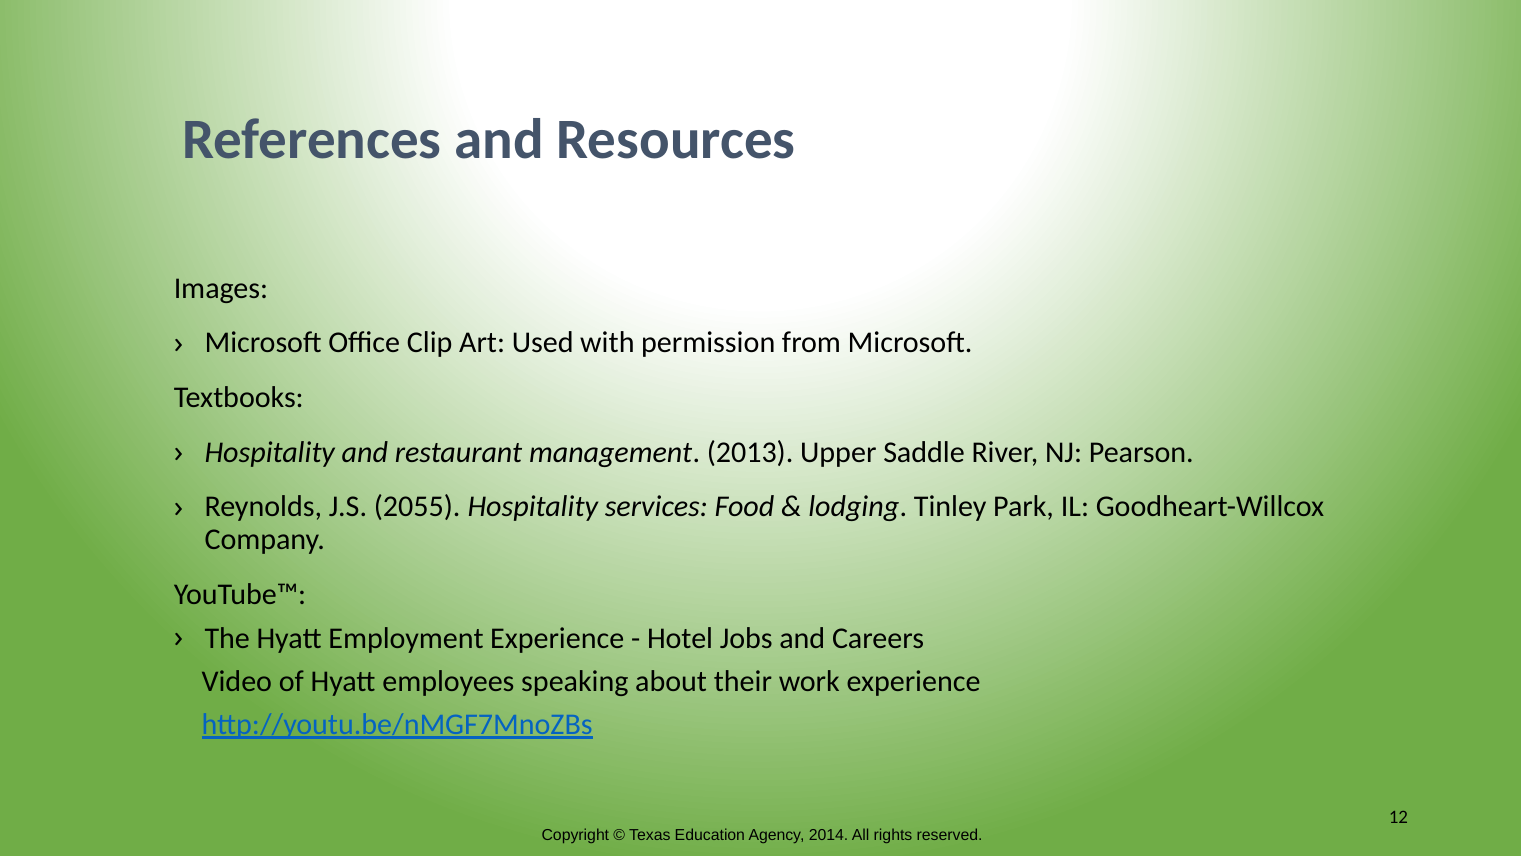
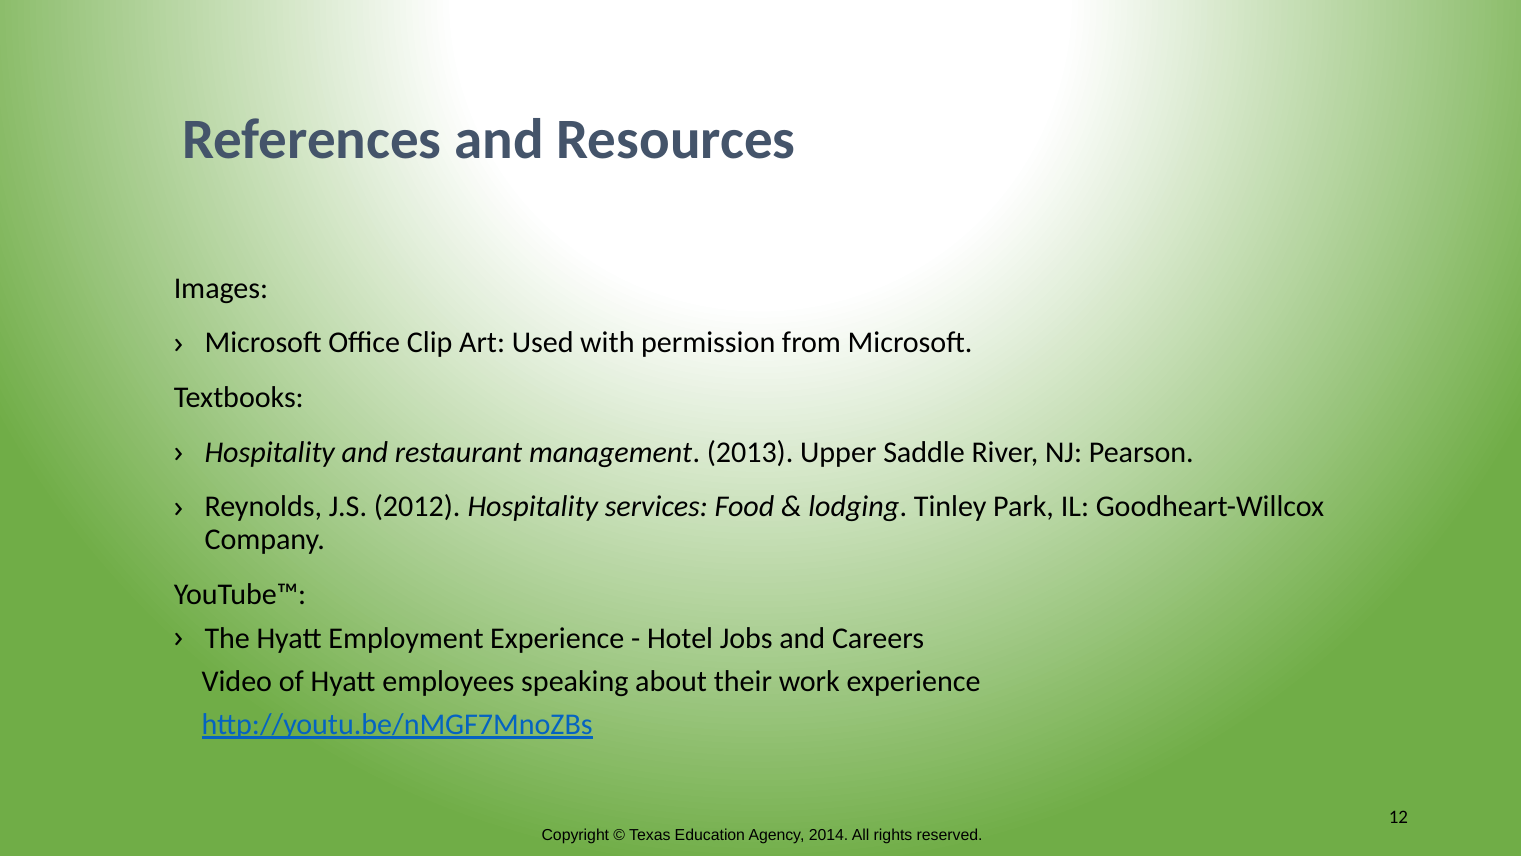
2055: 2055 -> 2012 (417, 507)
